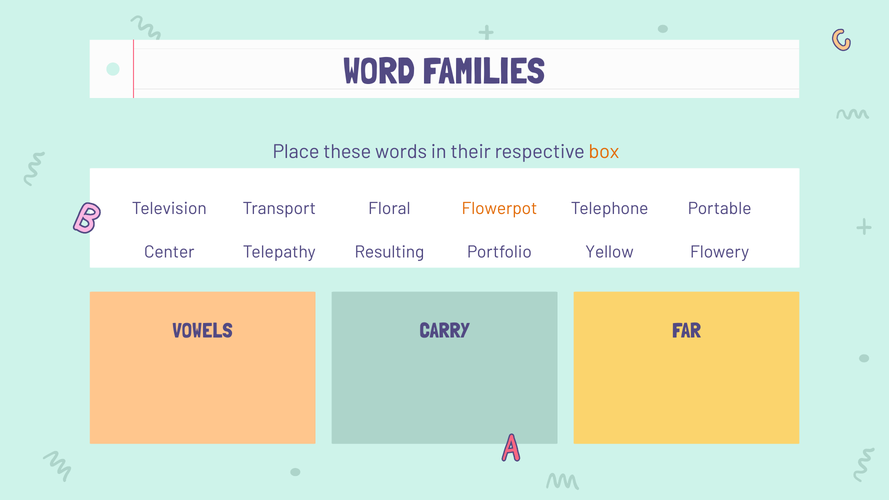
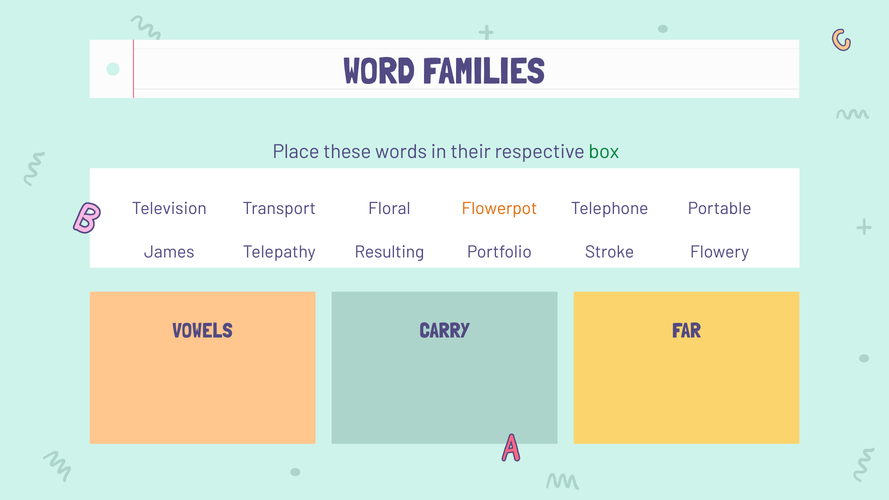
box colour: orange -> green (604, 152)
Center: Center -> James (169, 252)
Yellow: Yellow -> Stroke (610, 252)
